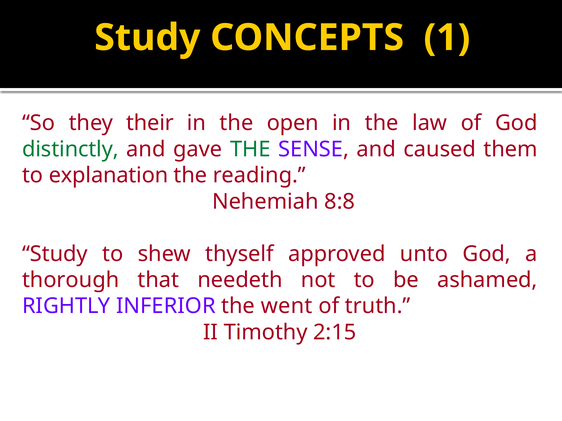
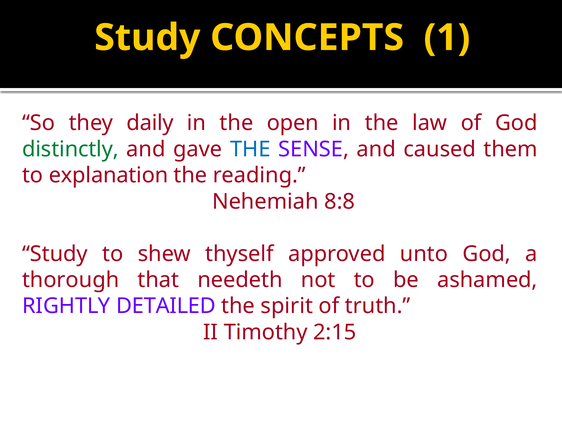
their: their -> daily (150, 123)
THE colour: green -> blue (250, 149)
INFERIOR: INFERIOR -> DETAILED (166, 306)
went: went -> spirit (287, 306)
